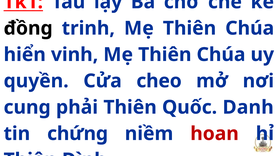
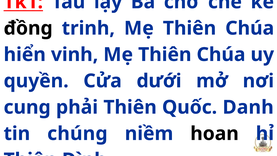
cheo: cheo -> dưới (159, 81)
chứng: chứng -> chúng (77, 133)
hoan colour: red -> black (215, 133)
